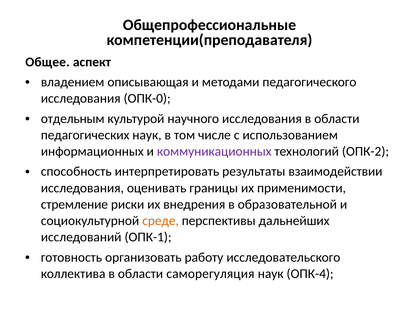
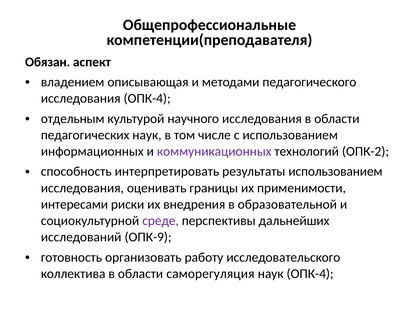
Общее: Общее -> Обязан (48, 62)
исследования ОПК-0: ОПК-0 -> ОПК-4 (147, 99)
результаты взаимодействии: взаимодействии -> использованием (335, 172)
стремление: стремление -> интересами (74, 204)
среде colour: orange -> purple (161, 221)
ОПК-1: ОПК-1 -> ОПК-9 (148, 237)
